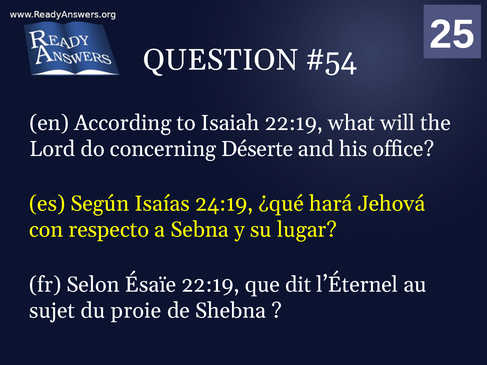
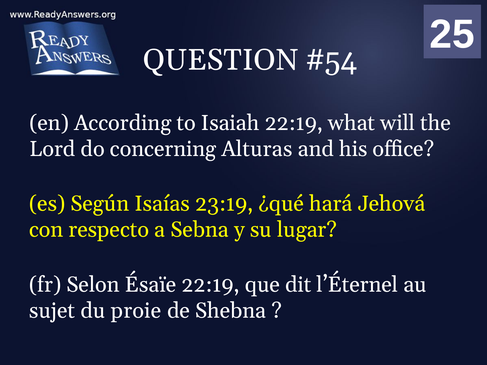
Déserte: Déserte -> Alturas (257, 149)
24:19: 24:19 -> 23:19 (224, 204)
